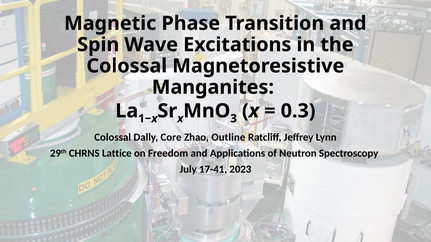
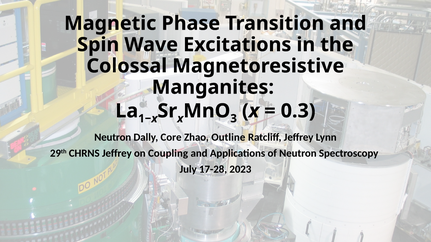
Colossal: Colossal -> Neutron (113, 138)
CHRNS Lattice: Lattice -> Jeffrey (117, 154)
Freedom: Freedom -> Coupling (168, 154)
17-41: 17-41 -> 17-28 (213, 170)
